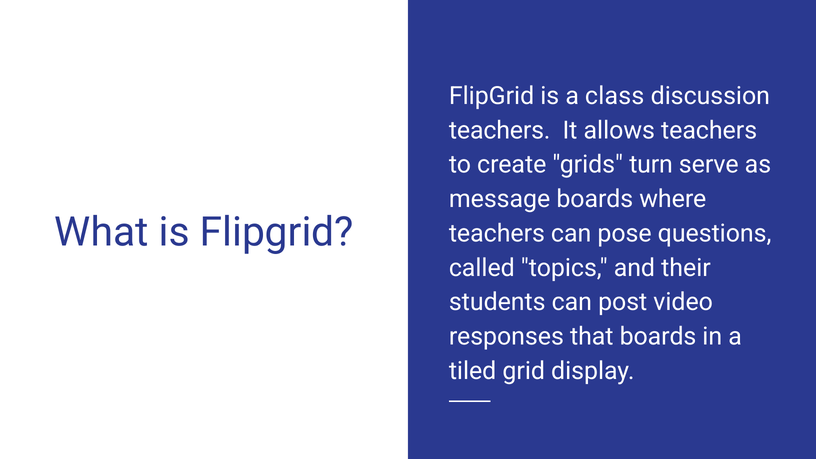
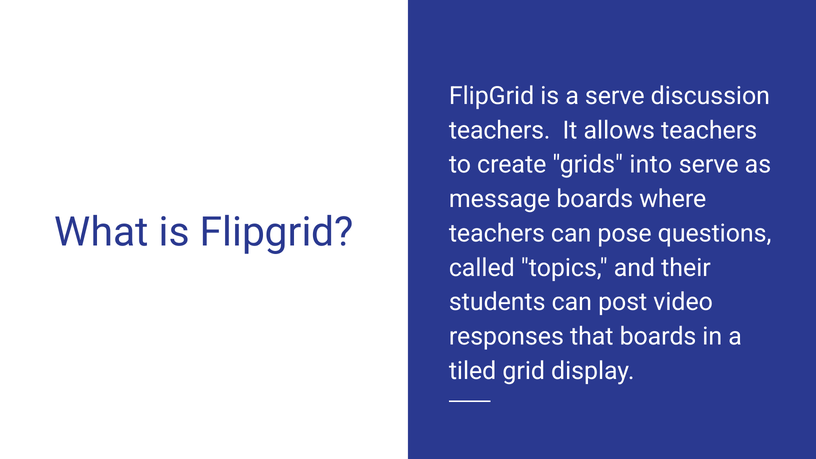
a class: class -> serve (615, 96)
turn: turn -> into (651, 165)
